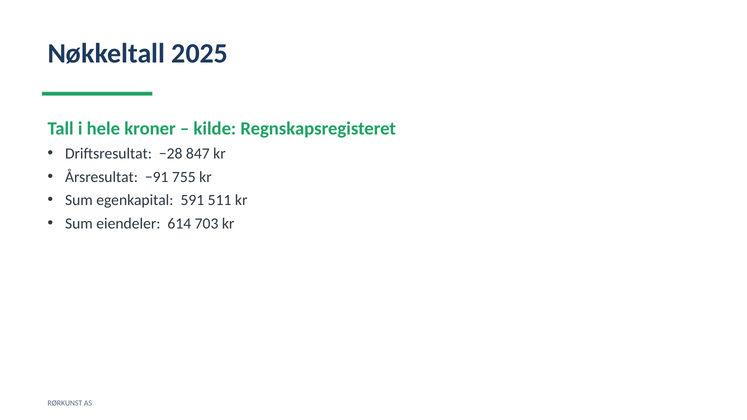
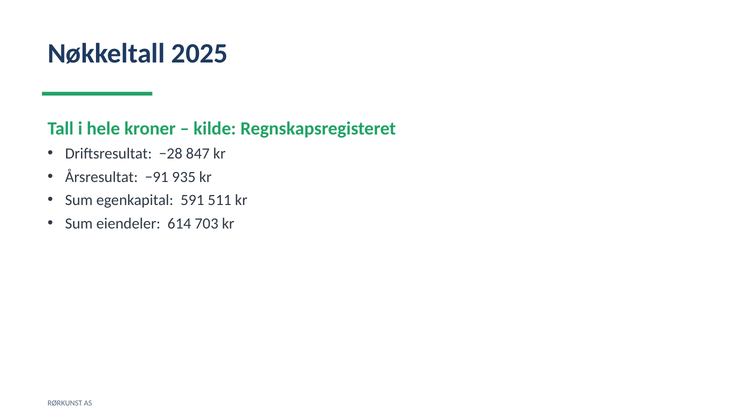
755: 755 -> 935 (184, 177)
